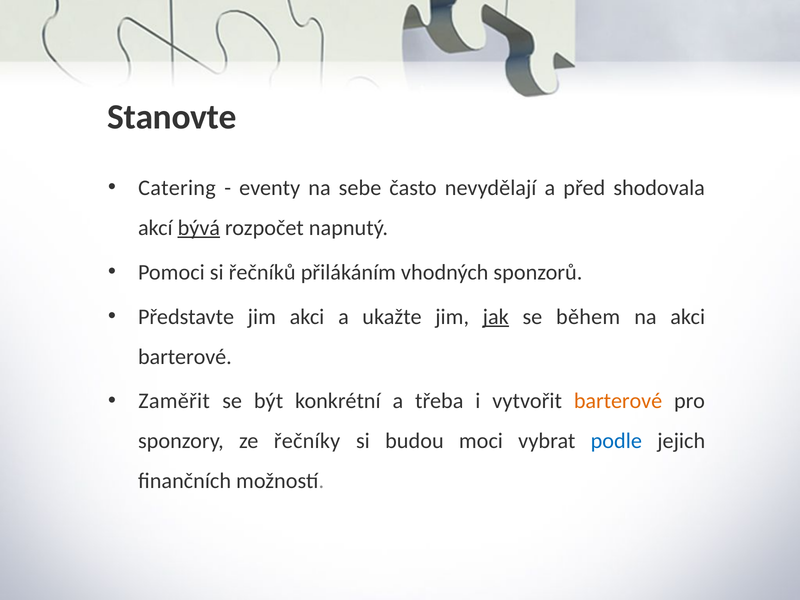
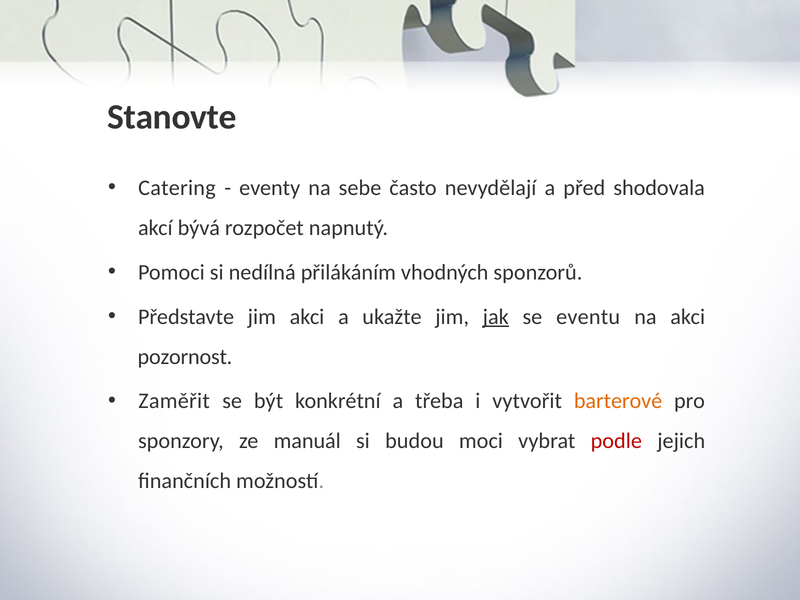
bývá underline: present -> none (199, 228)
řečníků: řečníků -> nedílná (262, 272)
během: během -> eventu (588, 317)
barterové: barterové -> pozornost (185, 357)
řečníky: řečníky -> manuál (307, 441)
podle colour: blue -> red (616, 441)
